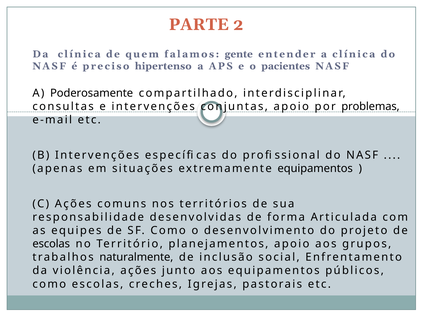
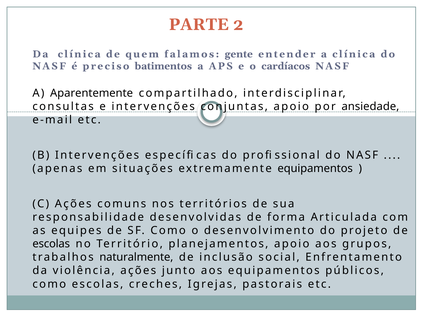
hipertenso: hipertenso -> batimentos (163, 66)
pacientes: pacientes -> cardíacos (286, 66)
Poderosamente: Poderosamente -> Aparentemente (92, 93)
problemas: problemas -> ansiedade (370, 107)
